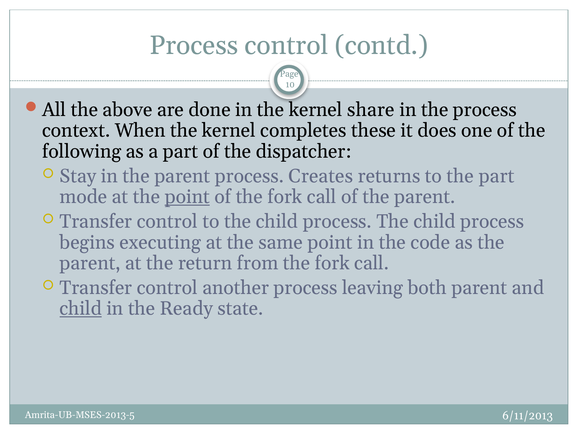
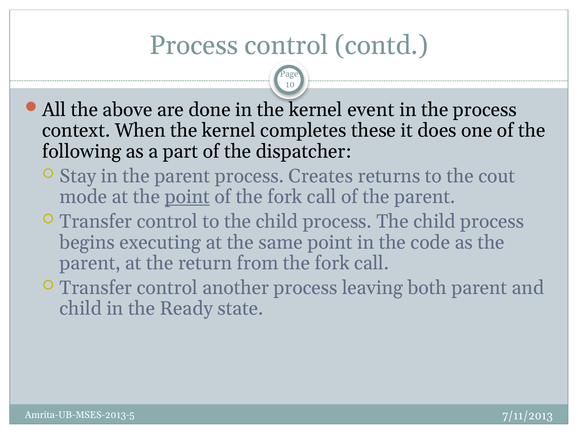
share: share -> event (371, 110)
the part: part -> cout (497, 176)
child underline: present -> none (81, 308)
6/11/2013: 6/11/2013 -> 7/11/2013 (528, 415)
